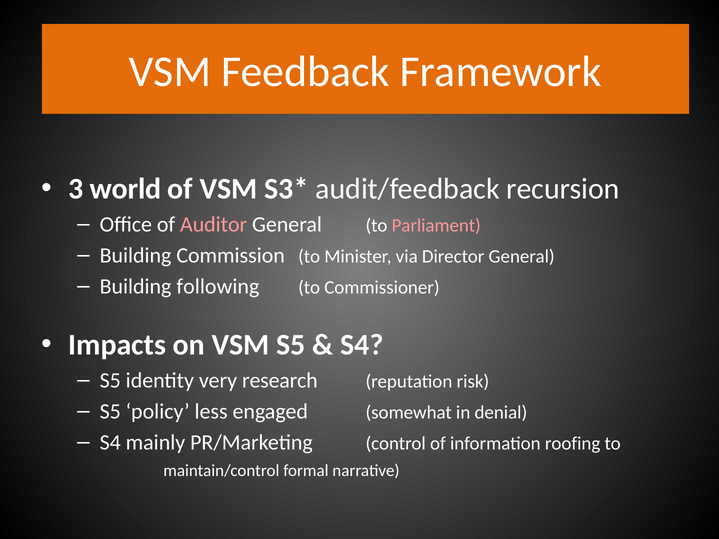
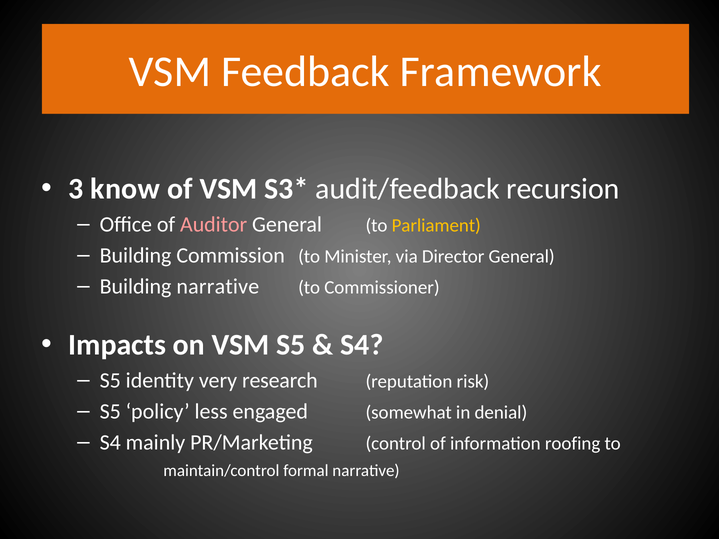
world: world -> know (125, 189)
Parliament colour: pink -> yellow (436, 225)
Building following: following -> narrative (218, 287)
